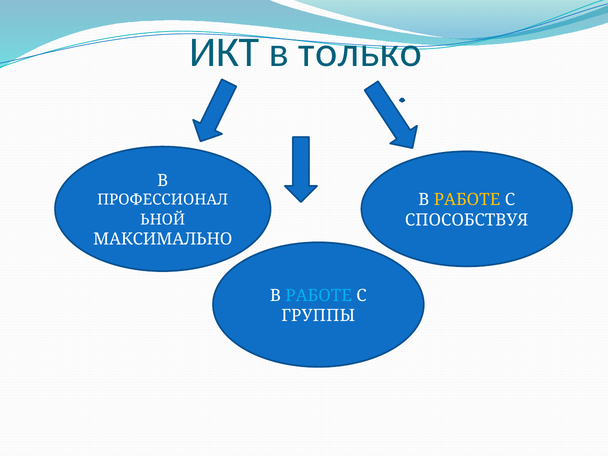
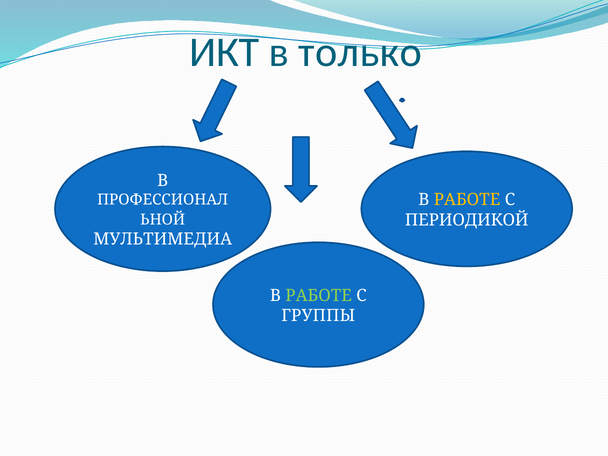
СПОСОБСТВУЯ: СПОСОБСТВУЯ -> ПЕРИОДИКОЙ (467, 220)
МАКСИМАЛЬНО: МАКСИМАЛЬНО -> МУЛЬТИМЕДИА (163, 239)
РАБОТЕ colour: light blue -> light green (319, 296)
